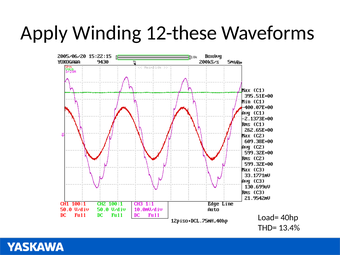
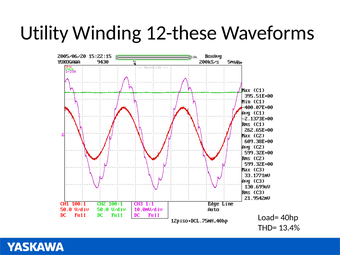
Apply: Apply -> Utility (44, 33)
